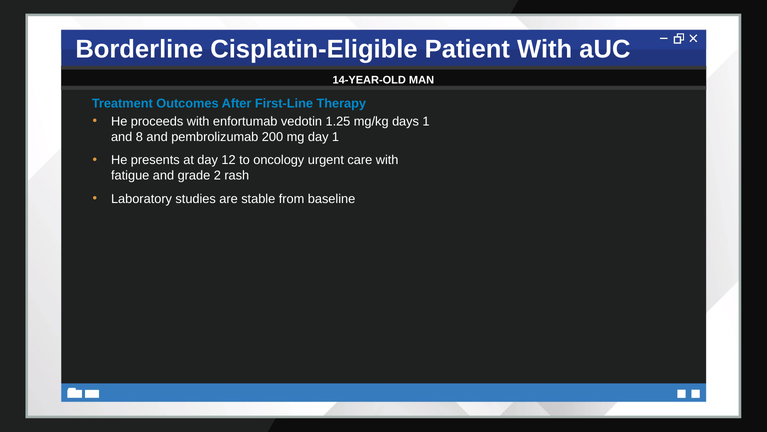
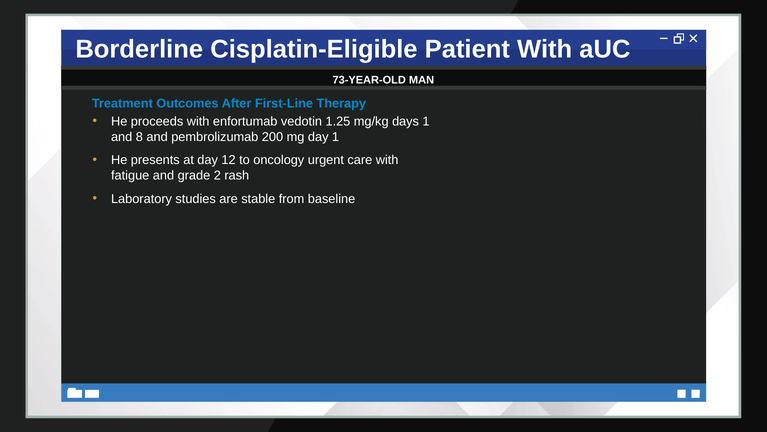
14-YEAR-OLD: 14-YEAR-OLD -> 73-YEAR-OLD (369, 80)
